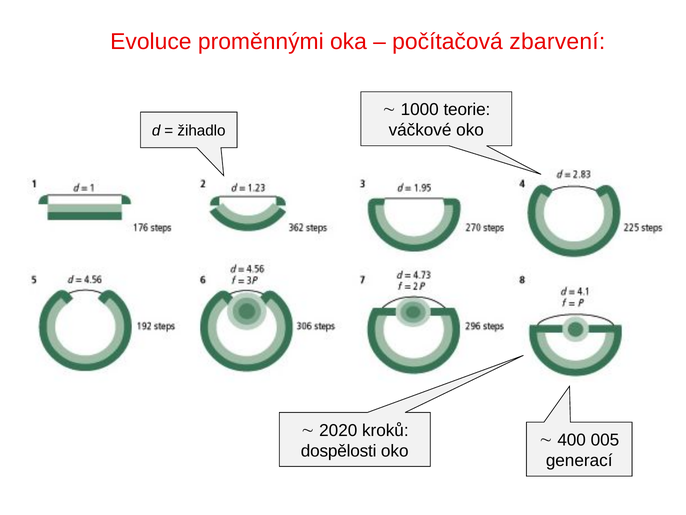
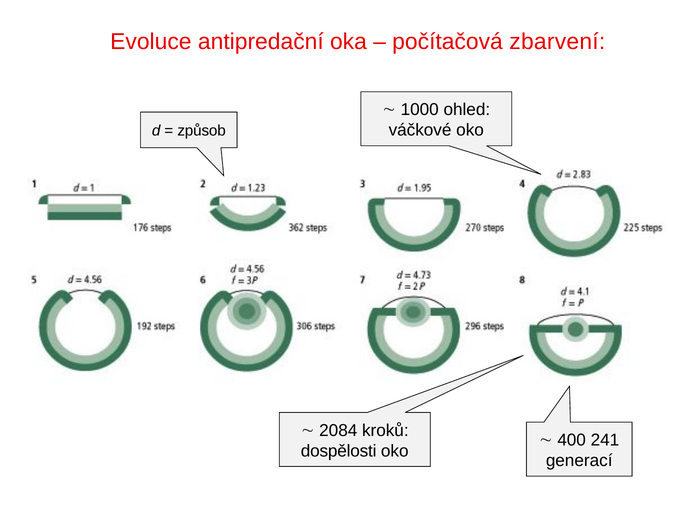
proměnnými: proměnnými -> antipredační (261, 42)
teorie: teorie -> ohled (467, 110)
žihadlo: žihadlo -> způsob (202, 131)
2020: 2020 -> 2084 (338, 430)
005: 005 -> 241 (605, 440)
